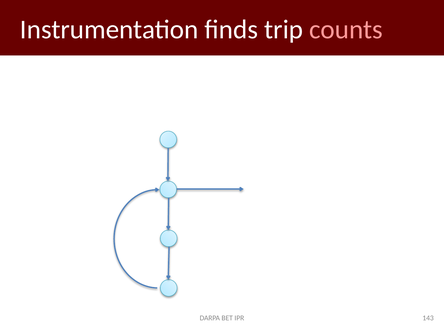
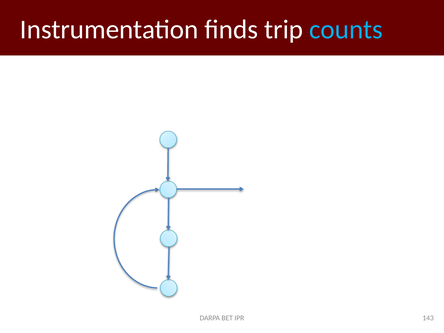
counts colour: pink -> light blue (346, 30)
